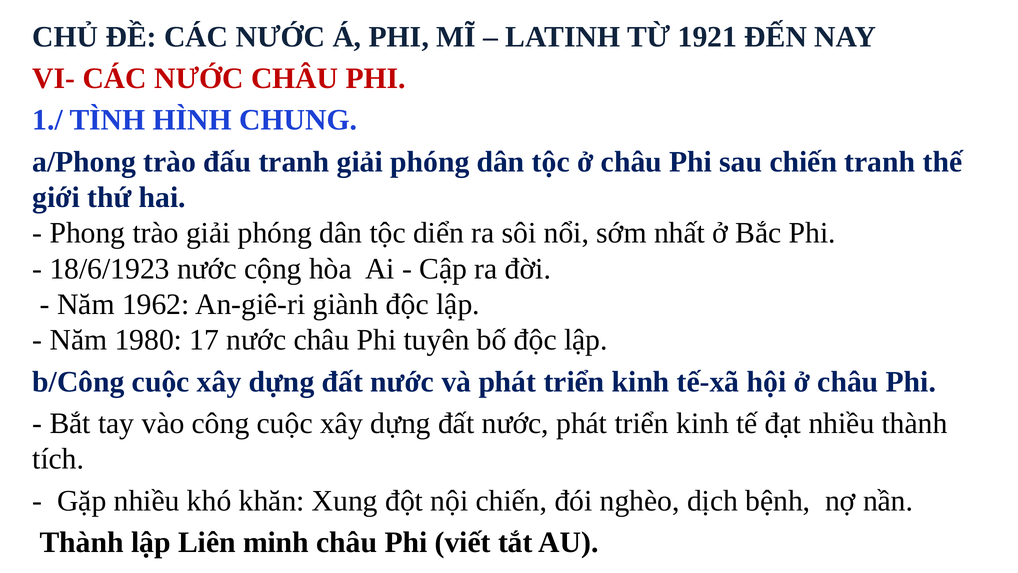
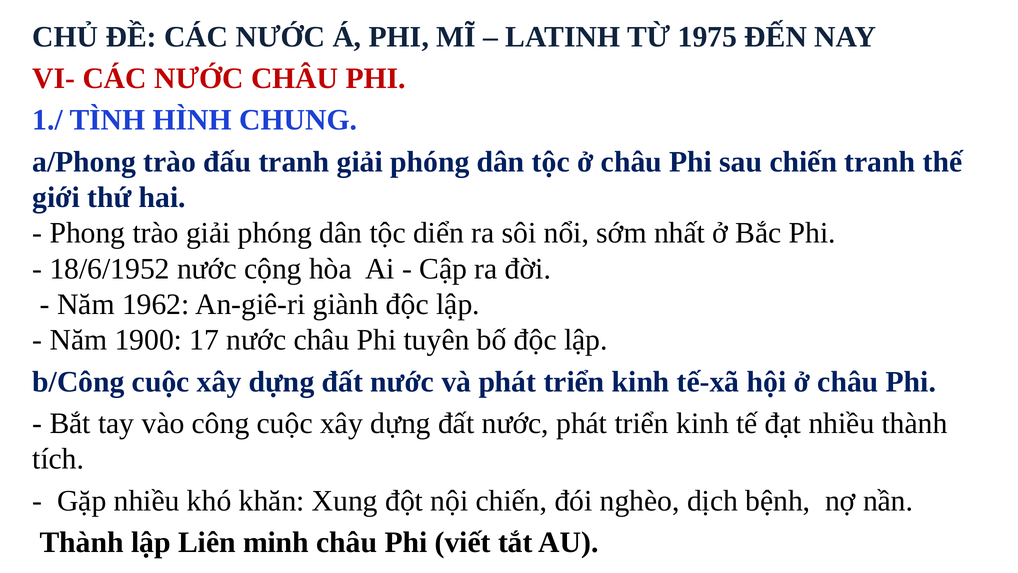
1921: 1921 -> 1975 (707, 37)
18/6/1923: 18/6/1923 -> 18/6/1952 (110, 269)
1980: 1980 -> 1900 (148, 340)
